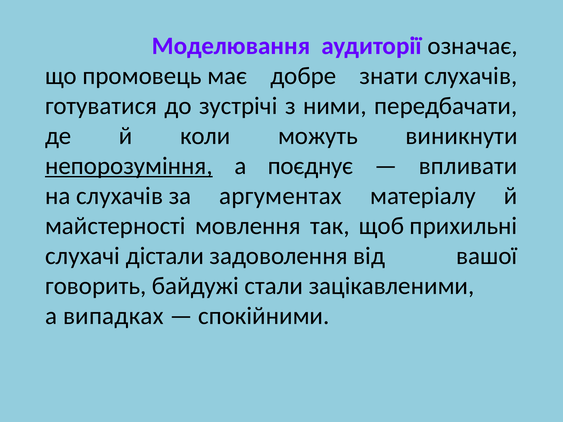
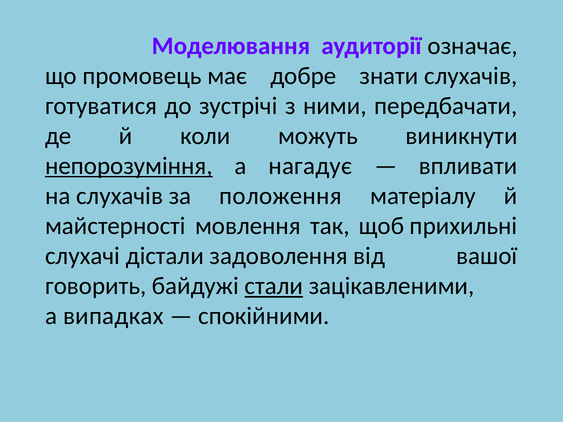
поєднує: поєднує -> нагадує (310, 166)
аргументах: аргументах -> положення (281, 196)
стали underline: none -> present (274, 286)
